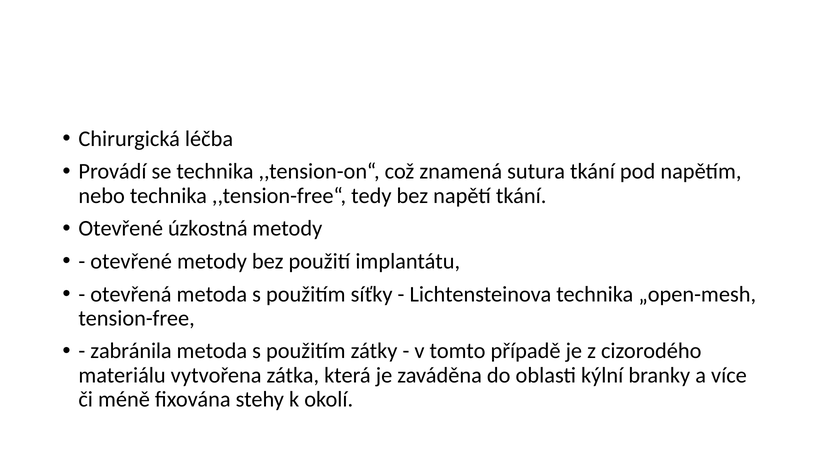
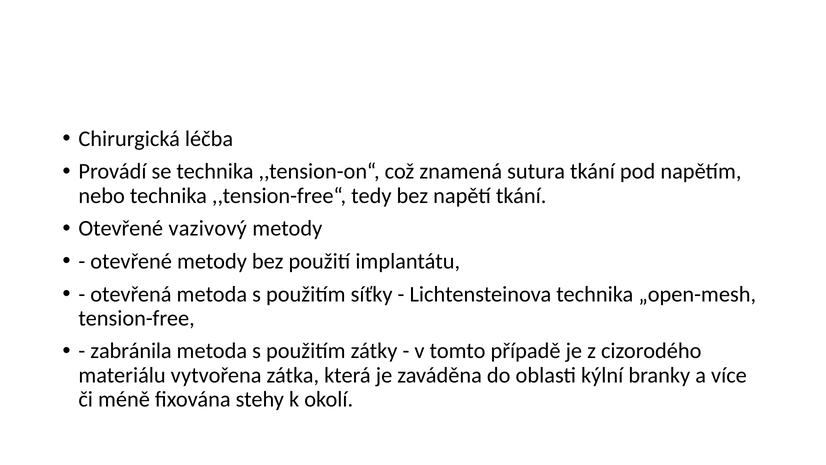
úzkostná: úzkostná -> vazivový (208, 228)
